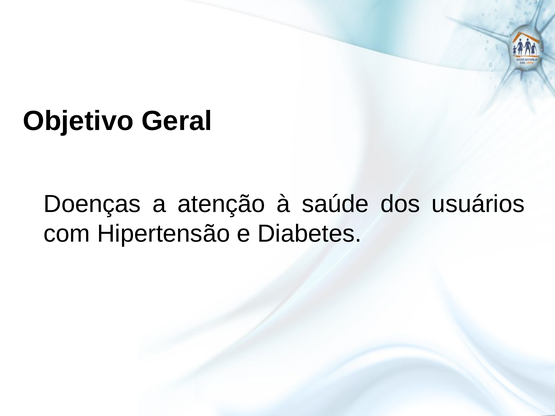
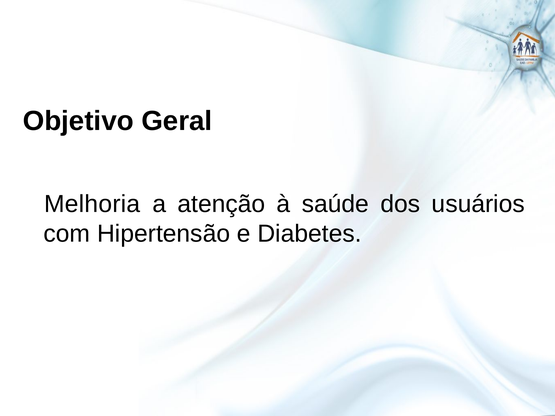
Doenças: Doenças -> Melhoria (92, 204)
